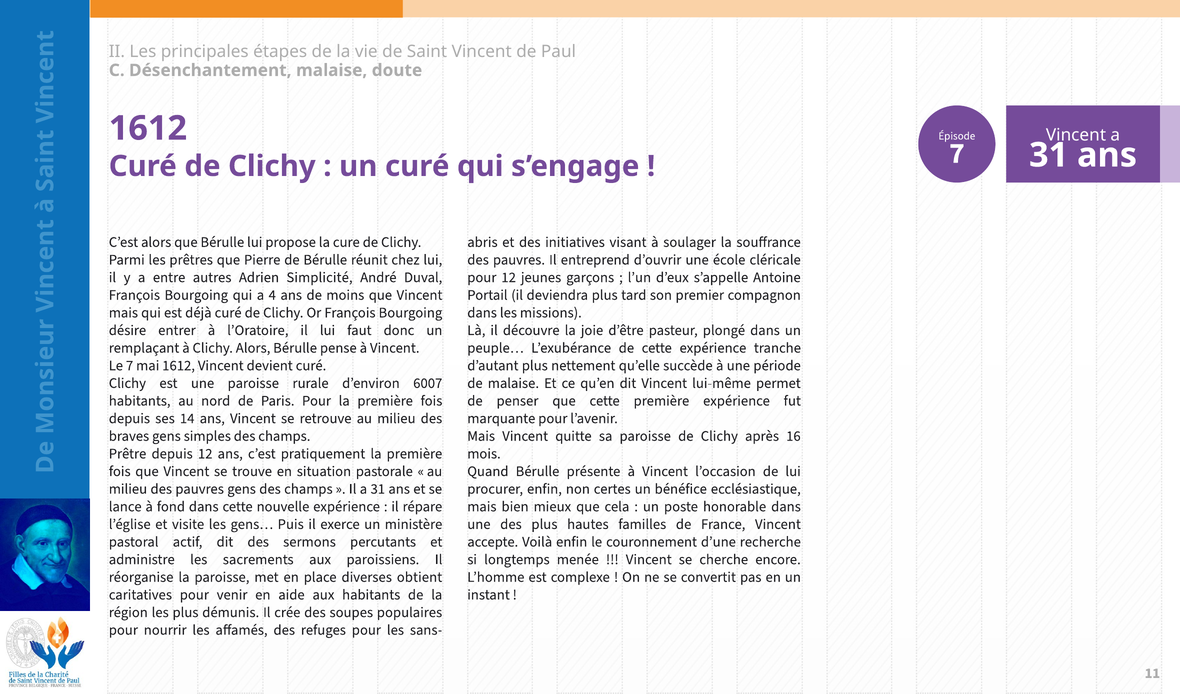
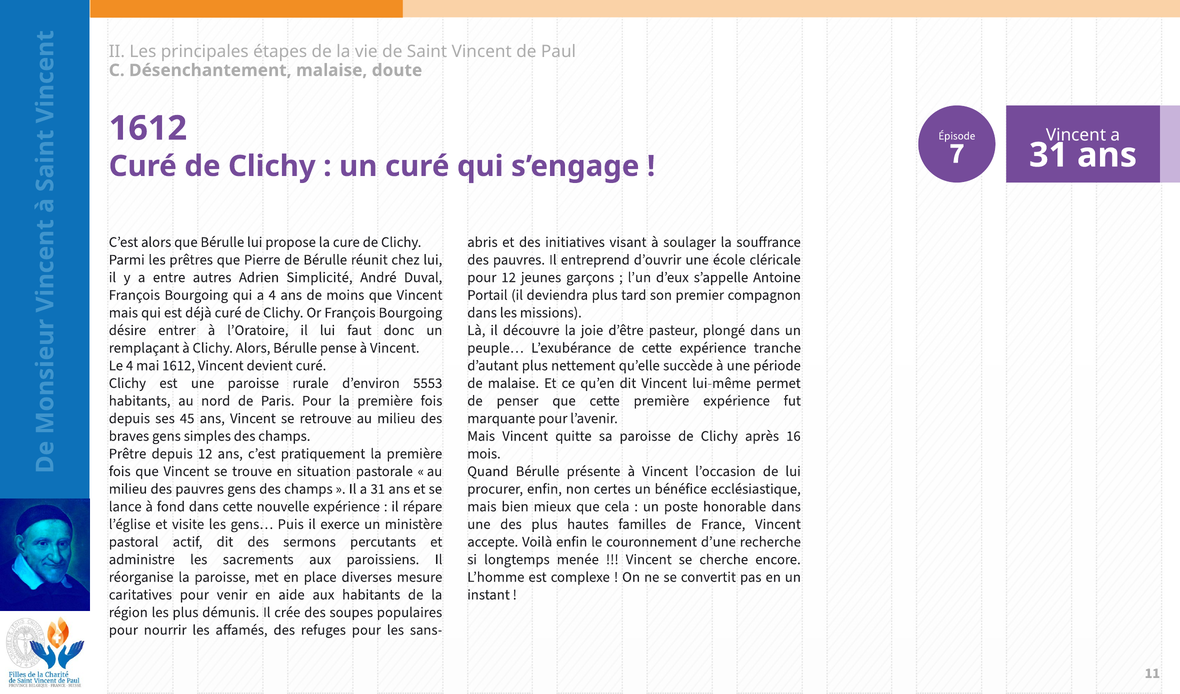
Le 7: 7 -> 4 (130, 365)
6007: 6007 -> 5553 (428, 383)
14: 14 -> 45 (187, 418)
obtient: obtient -> mesure (420, 577)
